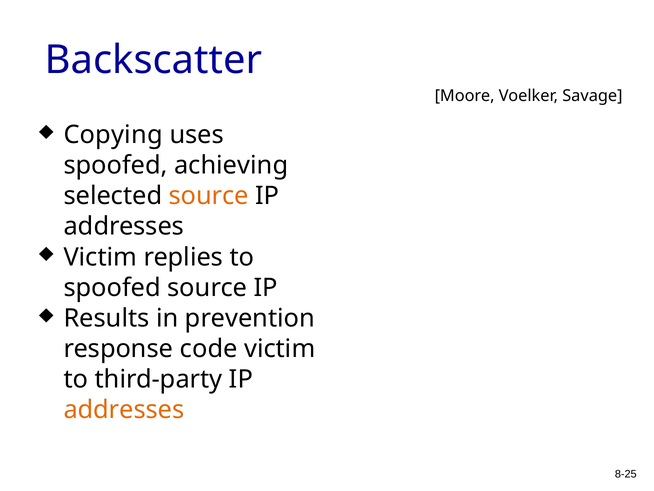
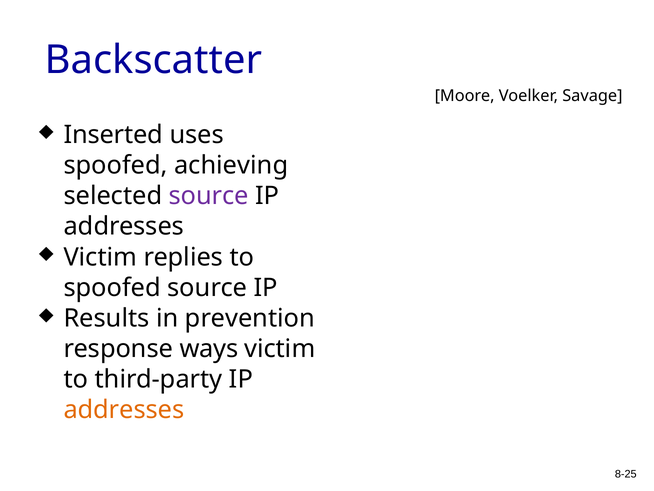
Copying: Copying -> Inserted (113, 135)
source colour: orange -> purple (209, 196)
code: code -> ways (209, 348)
